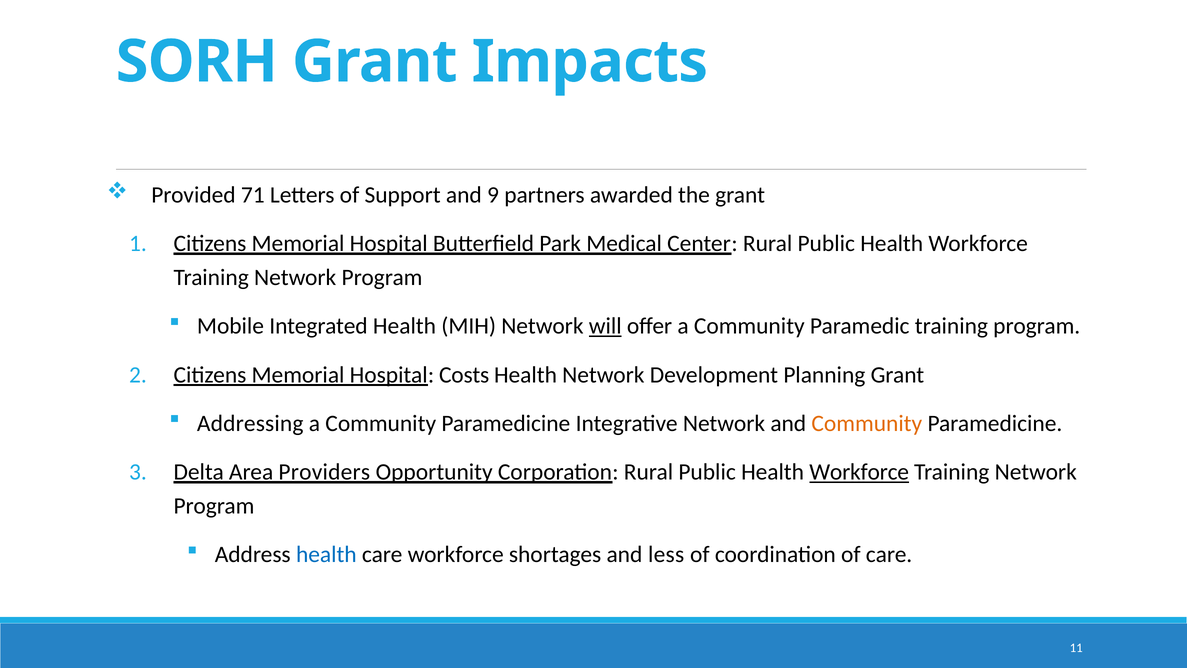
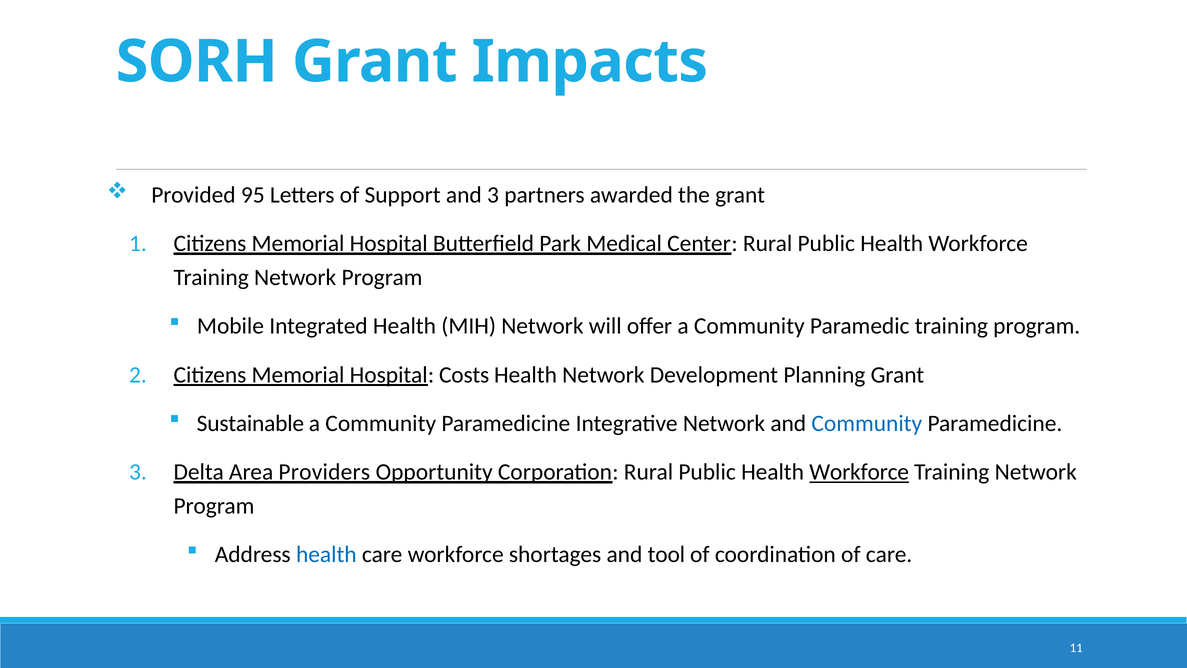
71: 71 -> 95 (253, 195)
and 9: 9 -> 3 (493, 195)
will underline: present -> none (605, 326)
Addressing: Addressing -> Sustainable (250, 423)
Community colour: orange -> blue (867, 423)
less: less -> tool (666, 554)
